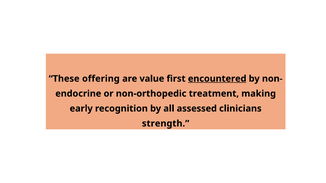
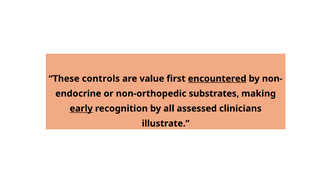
offering: offering -> controls (101, 79)
treatment: treatment -> substrates (214, 94)
early underline: none -> present (81, 109)
strength: strength -> illustrate (166, 124)
